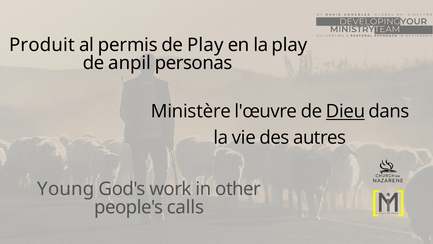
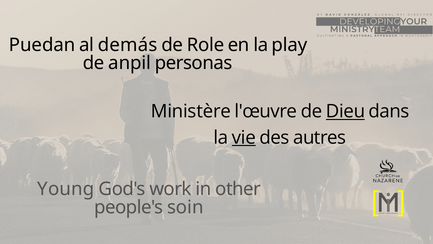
Produit: Produit -> Puedan (42, 45)
permis: permis -> demás (128, 45)
de Play: Play -> Role (206, 45)
vie underline: none -> present (244, 137)
calls: calls -> soin (185, 207)
